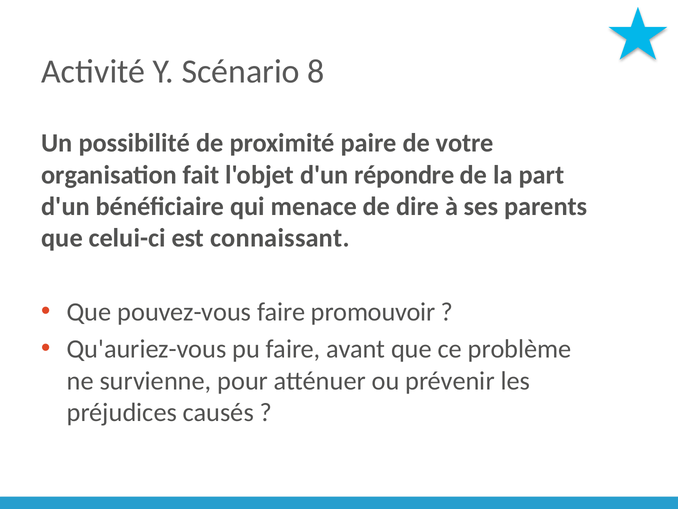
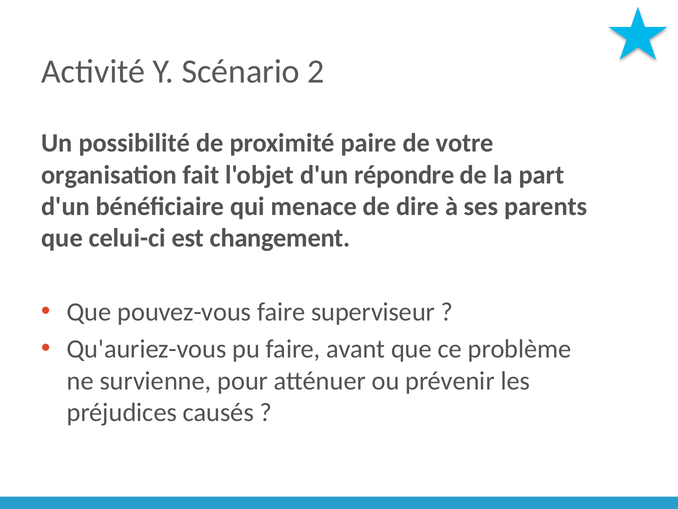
8: 8 -> 2 (316, 71)
connaissant: connaissant -> changement (280, 238)
promouvoir: promouvoir -> superviseur (373, 312)
